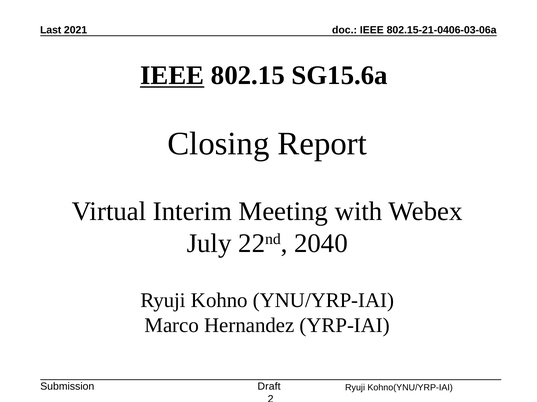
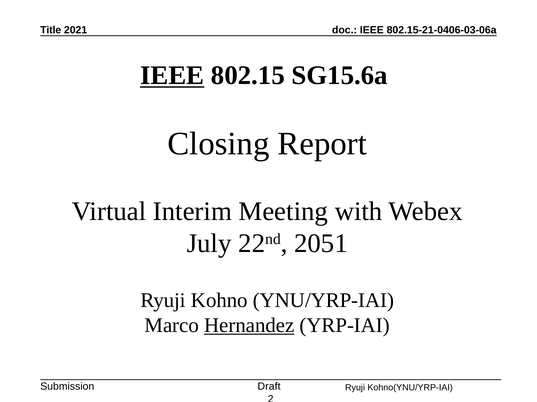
Last: Last -> Title (51, 30)
2040: 2040 -> 2051 (321, 244)
Hernandez underline: none -> present (249, 326)
